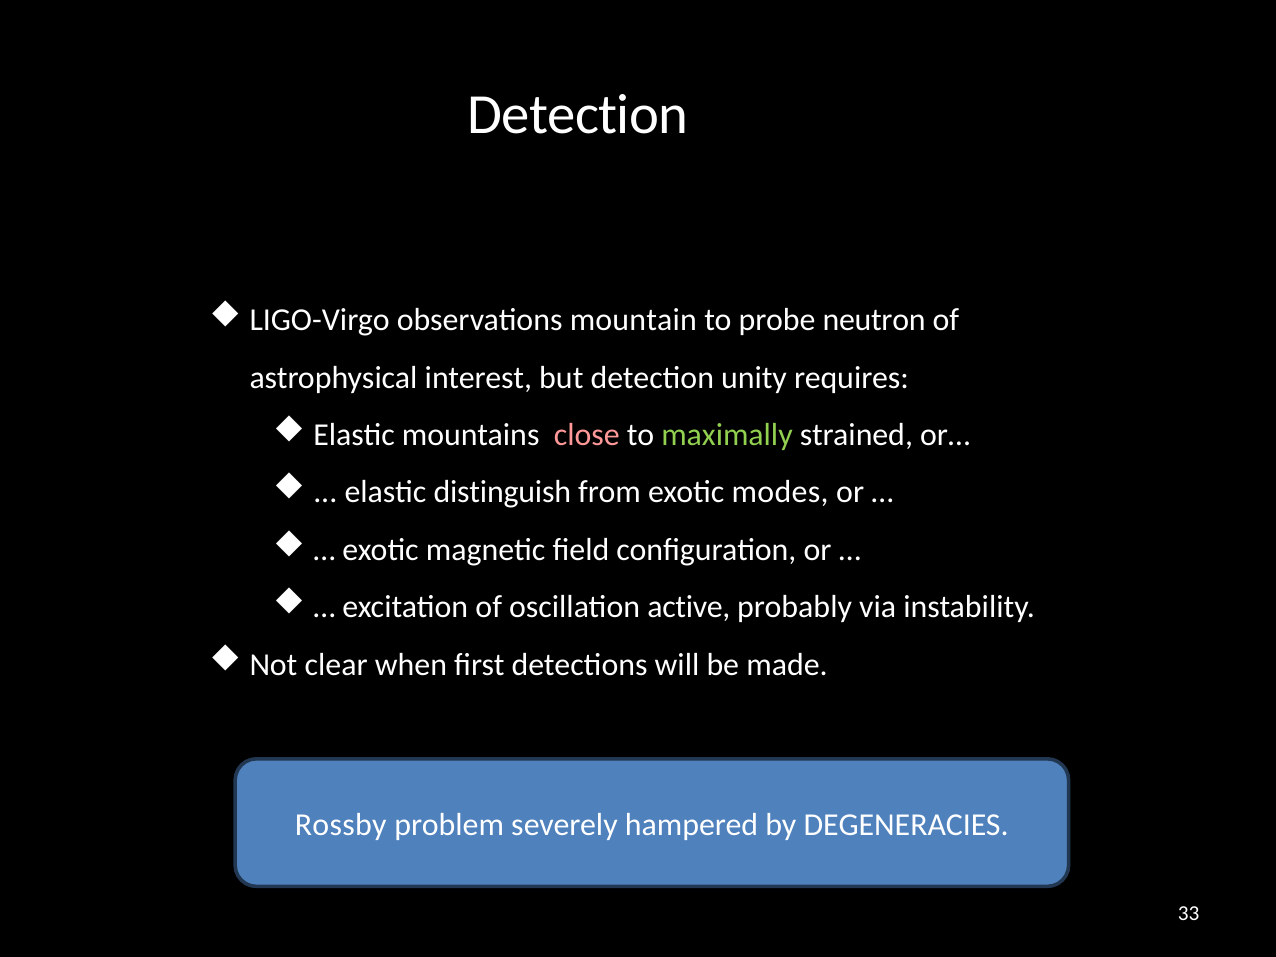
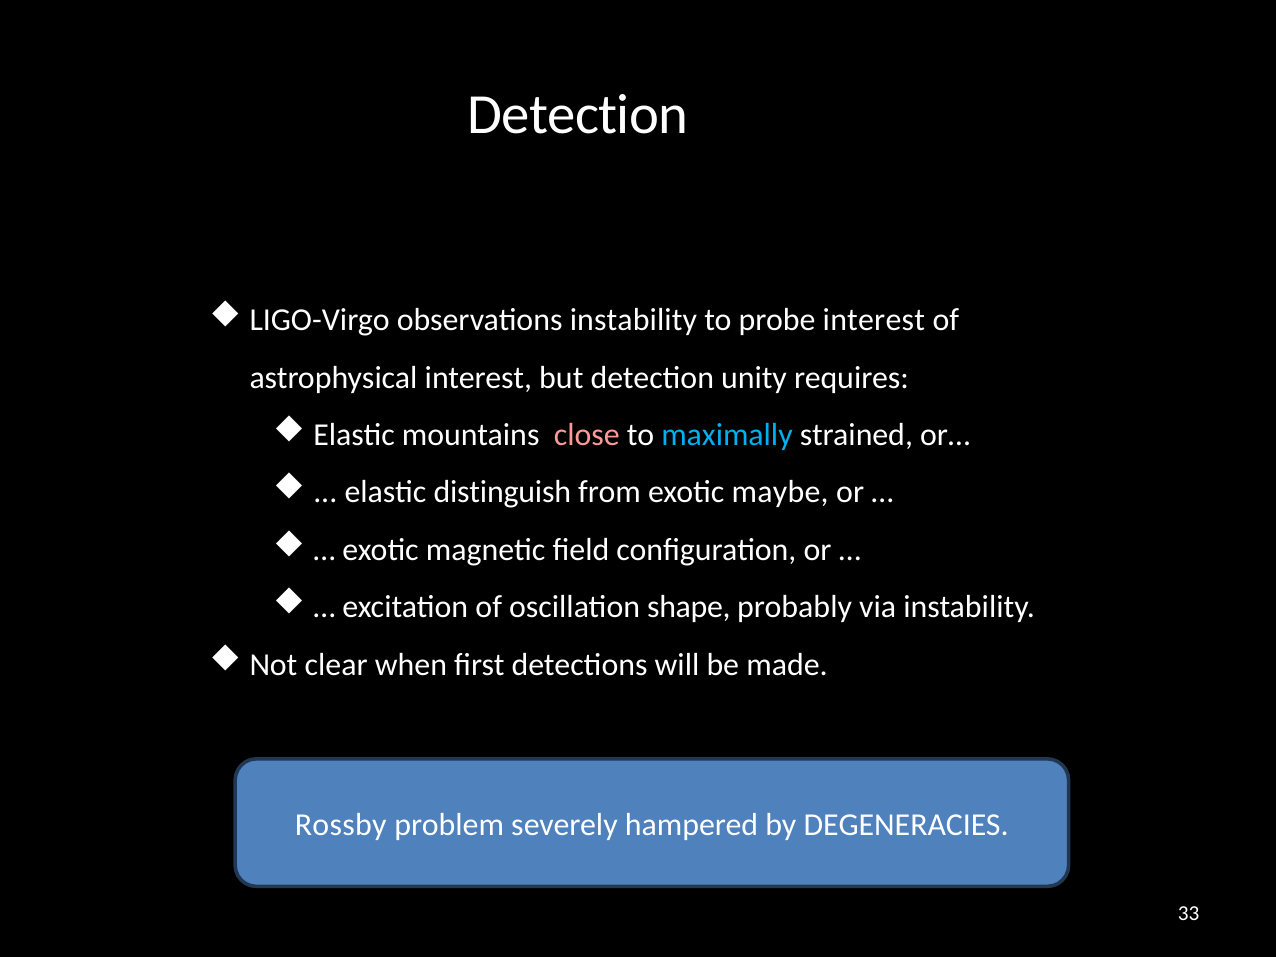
observations mountain: mountain -> instability (633, 320)
probe neutron: neutron -> interest (874, 320)
maximally colour: light green -> light blue (727, 435)
modes: modes -> maybe (780, 492)
active: active -> shape (689, 607)
